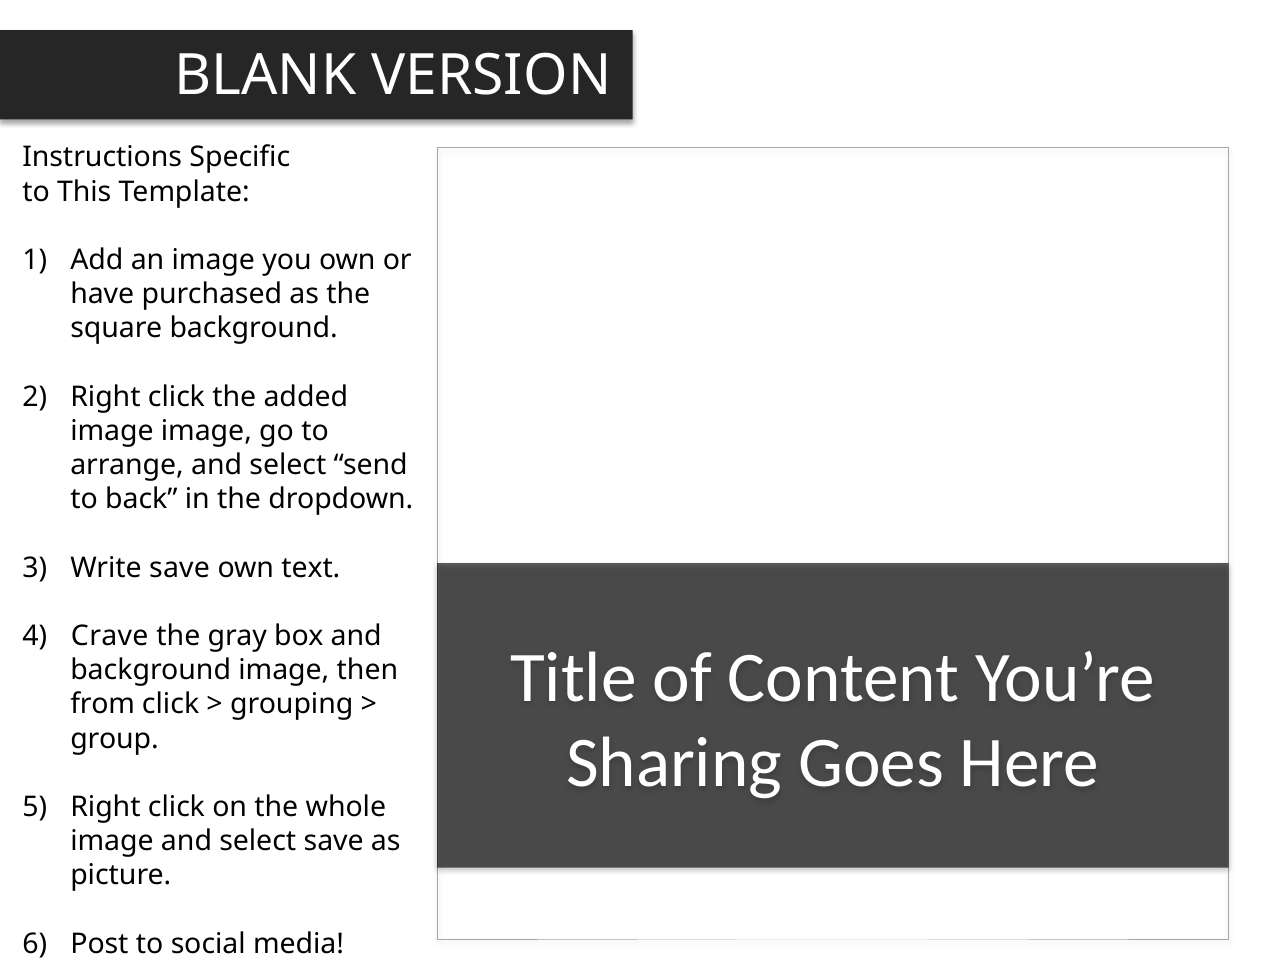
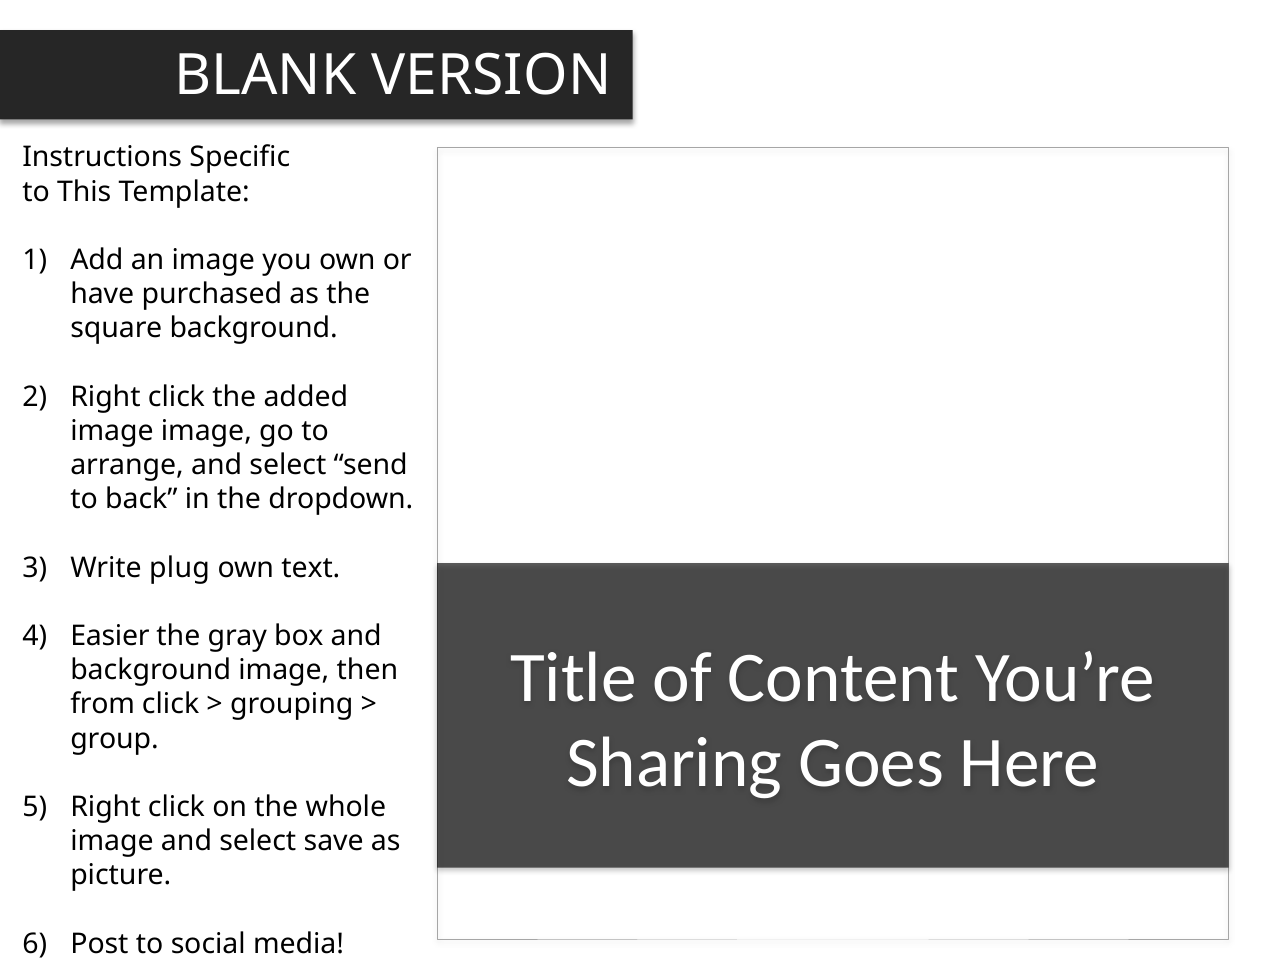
Write save: save -> plug (180, 568)
Crave: Crave -> Easier (110, 636)
